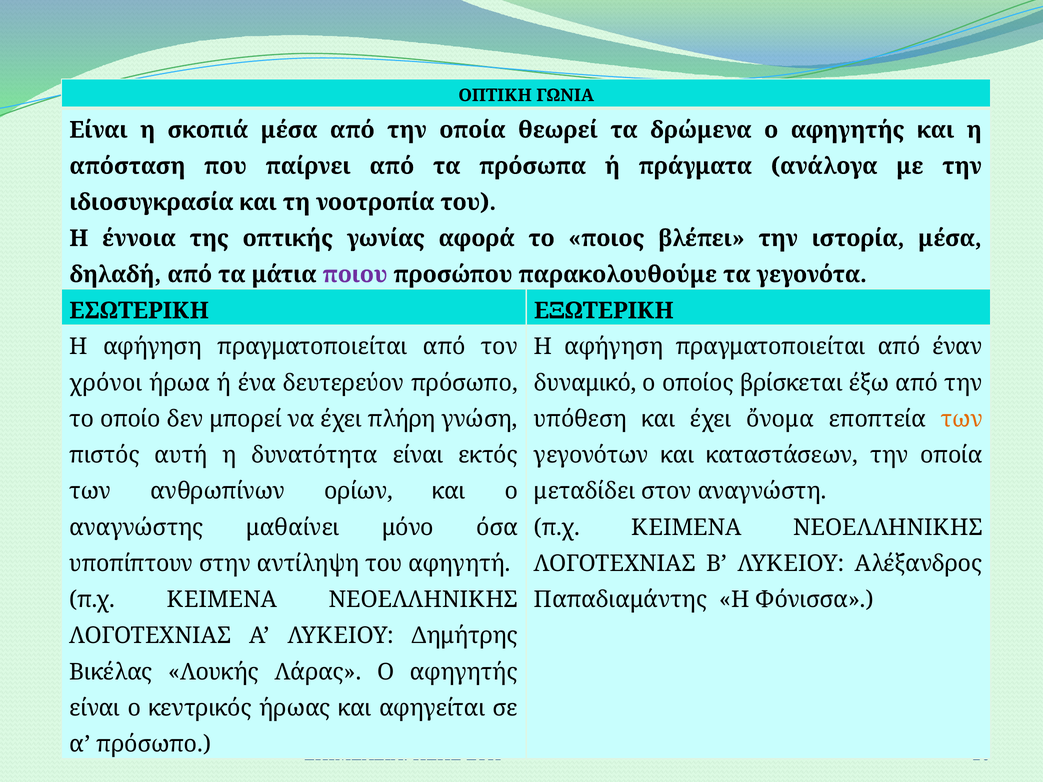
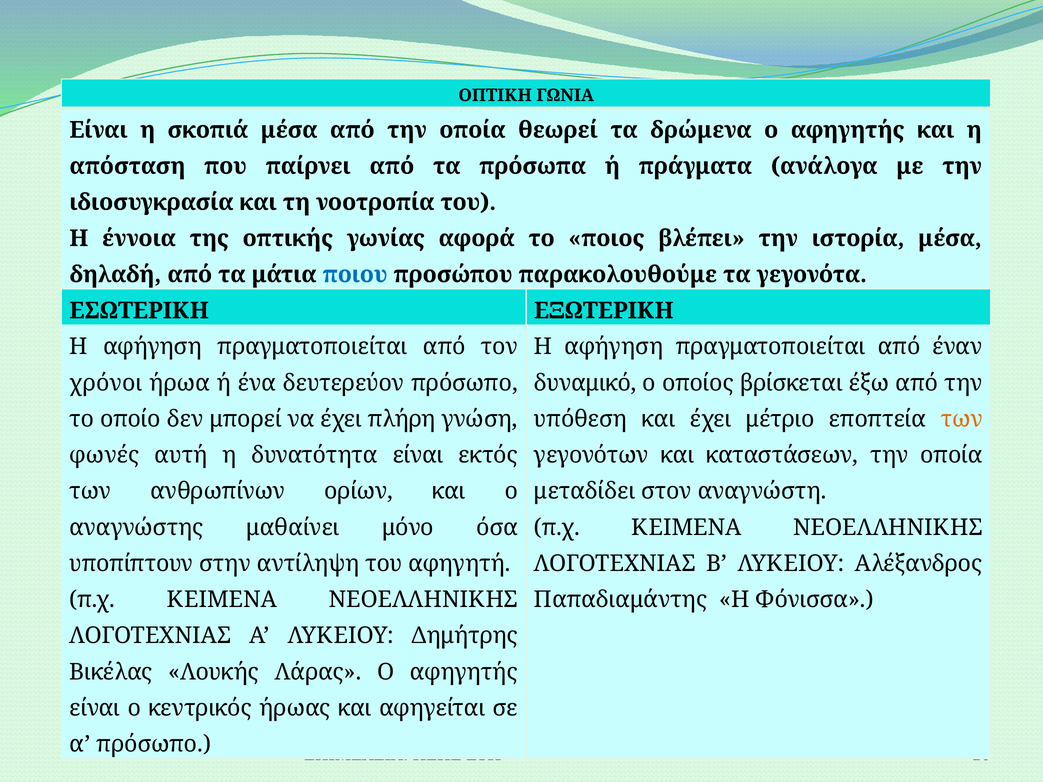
ποιου colour: purple -> blue (355, 275)
ὄνομα: ὄνομα -> μέτριο (780, 419)
πιστός: πιστός -> φωνές (104, 455)
